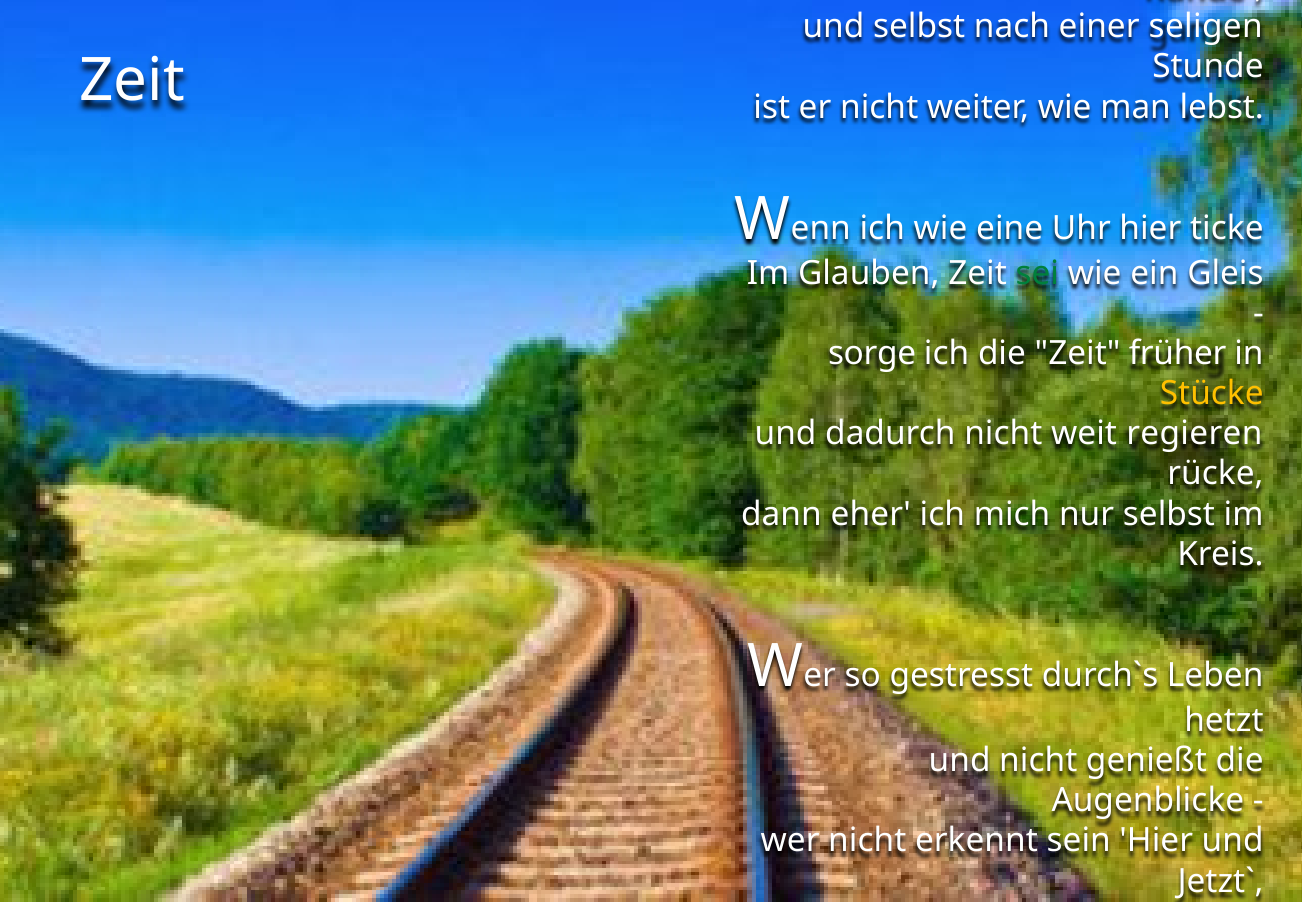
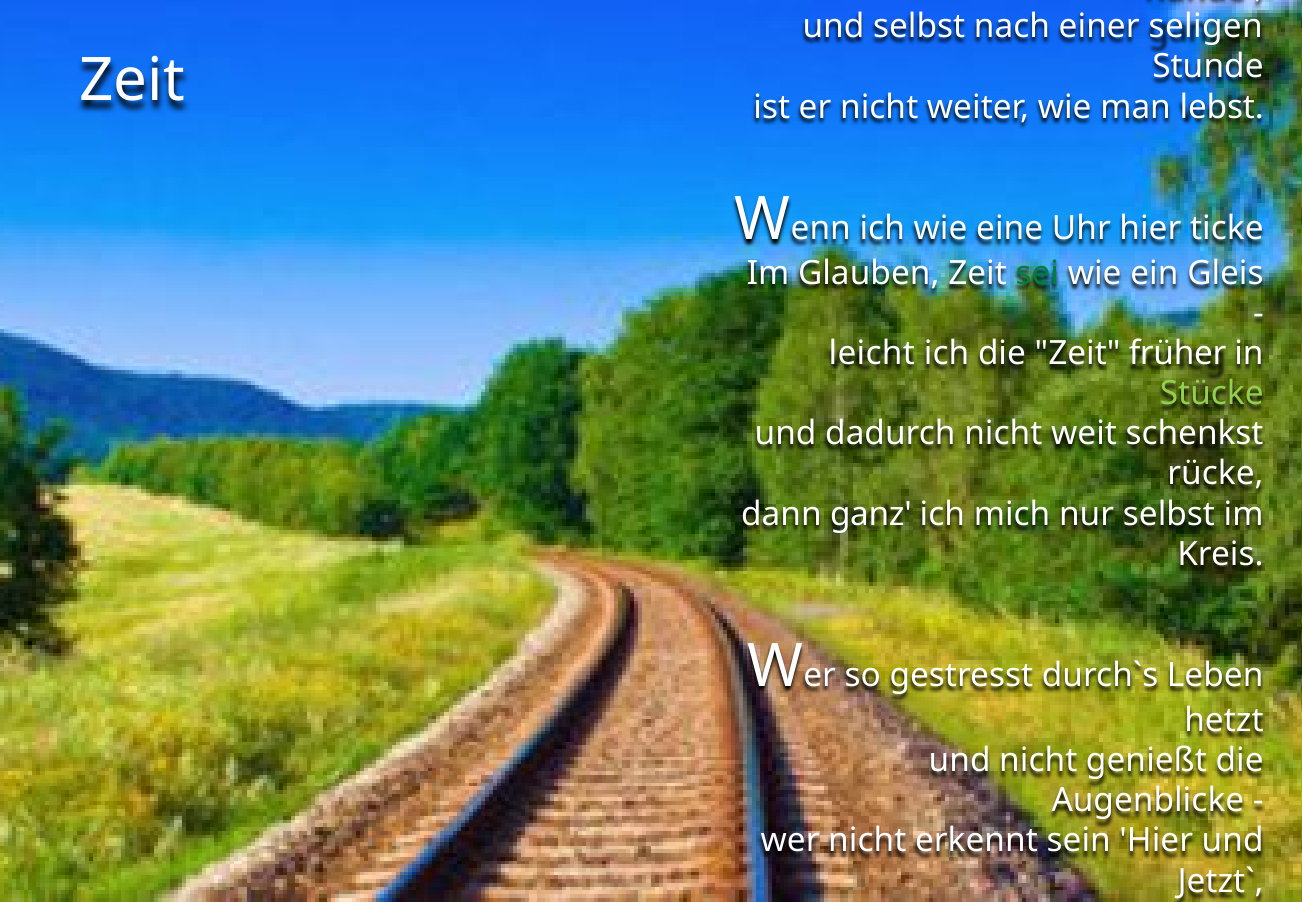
sorge: sorge -> leicht (872, 353)
Stücke colour: yellow -> light green (1212, 393)
regieren: regieren -> schenkst (1195, 434)
eher: eher -> ganz (871, 514)
